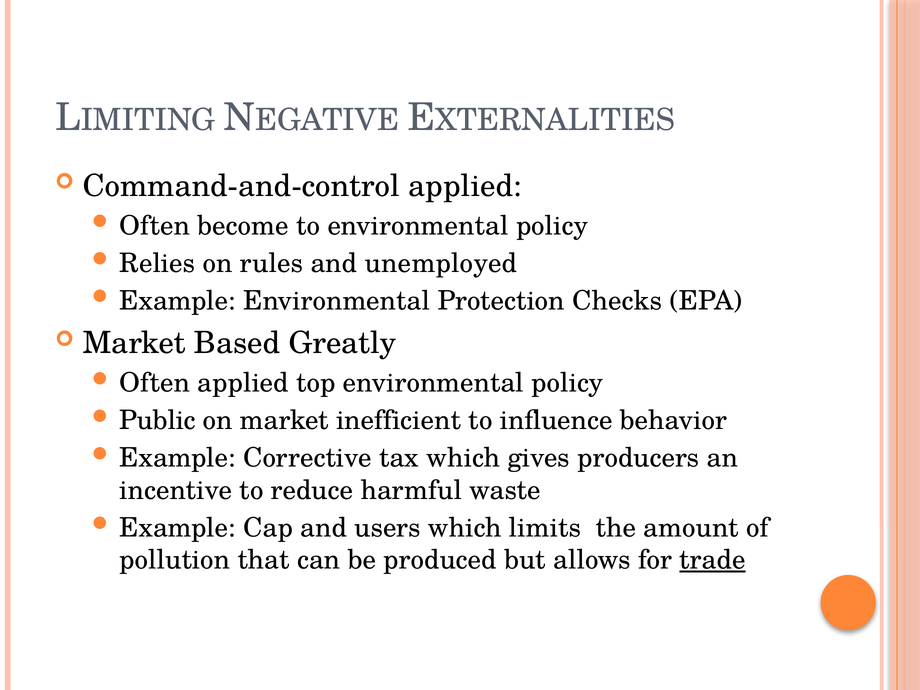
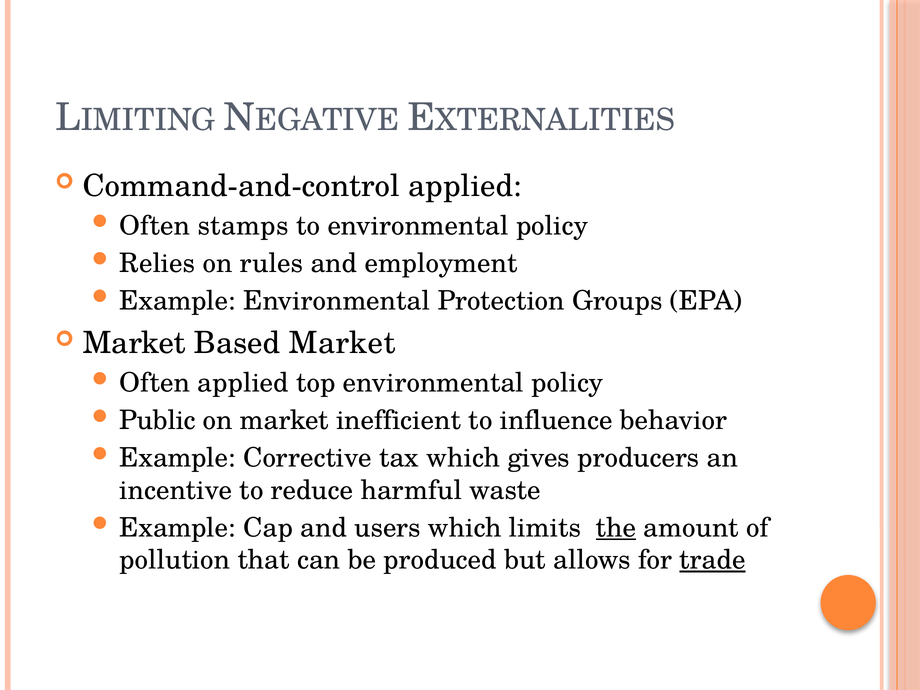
become: become -> stamps (243, 226)
unemployed: unemployed -> employment (441, 263)
Checks: Checks -> Groups (617, 301)
Based Greatly: Greatly -> Market (342, 343)
the underline: none -> present (616, 528)
